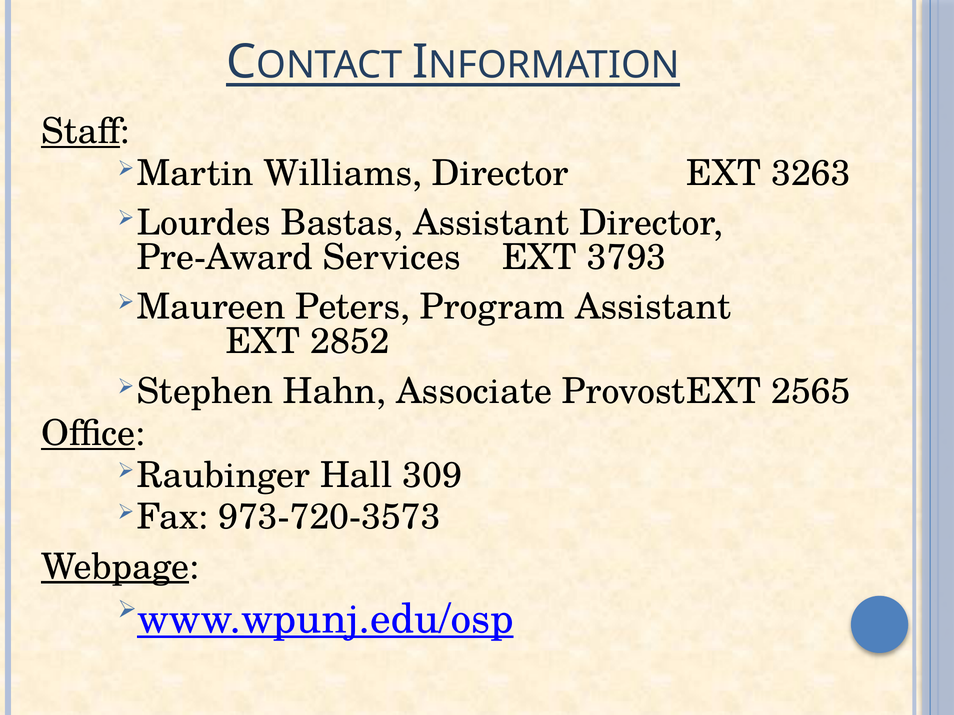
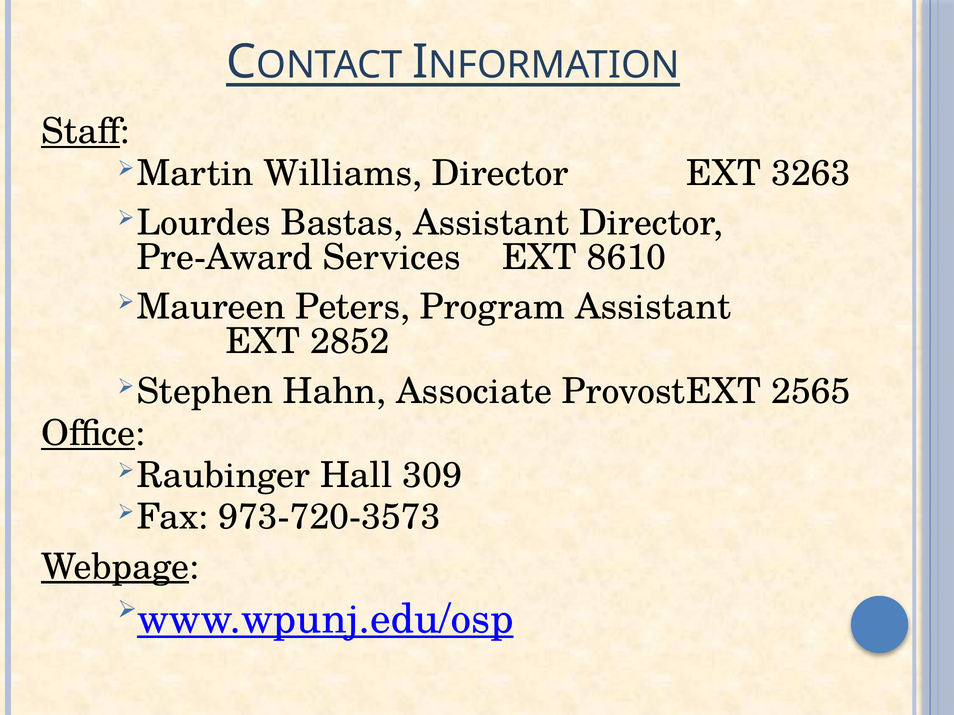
3793: 3793 -> 8610 (627, 258)
